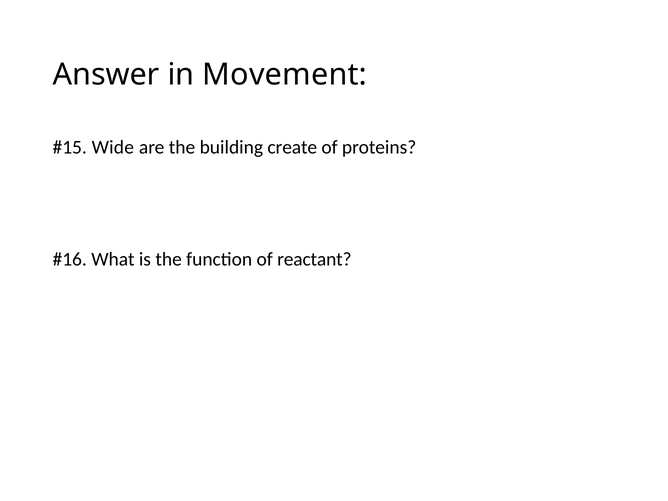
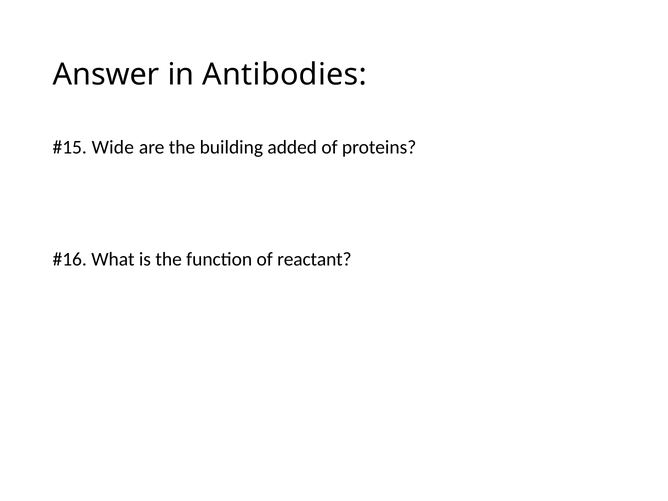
Movement: Movement -> Antibodies (285, 75)
create: create -> added (292, 147)
